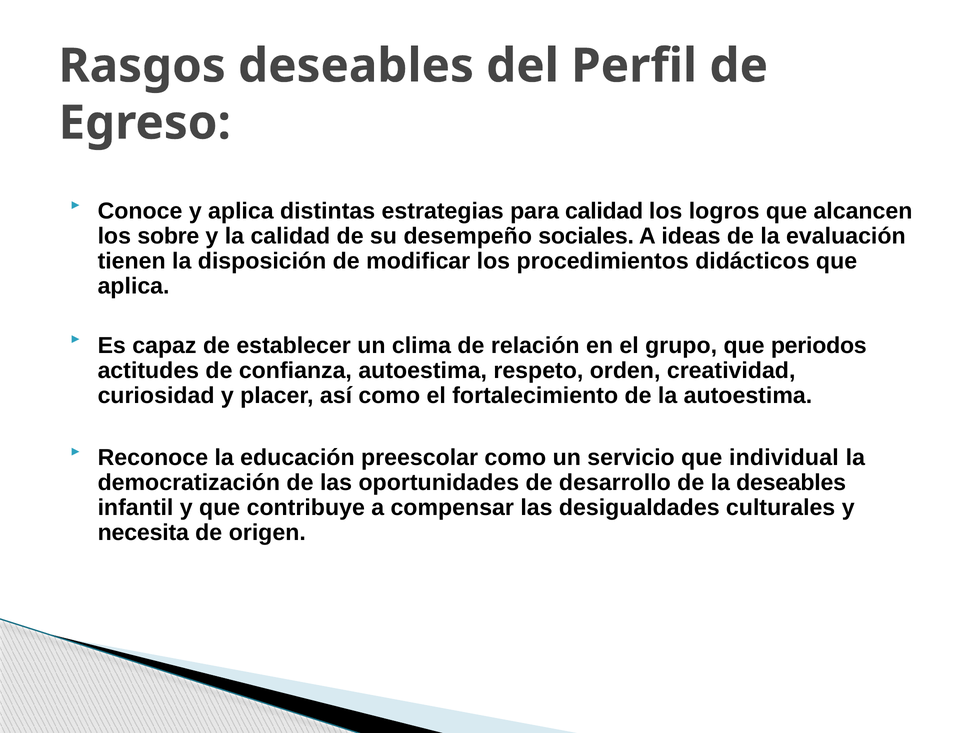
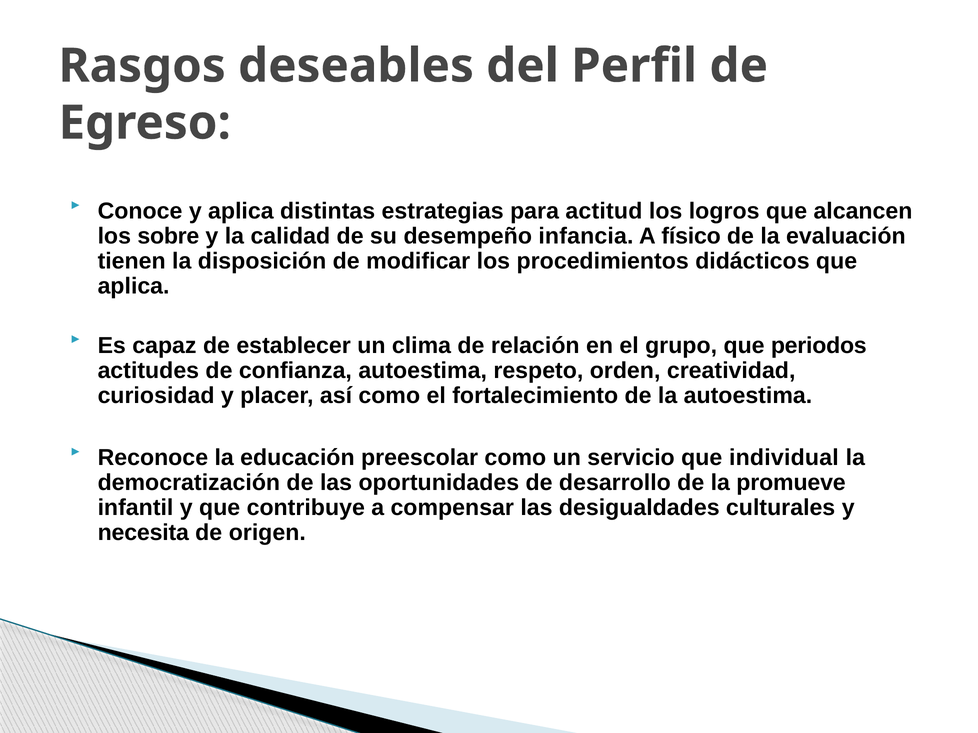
para calidad: calidad -> actitud (604, 211)
sociales: sociales -> infancia (586, 236)
ideas: ideas -> físico (691, 236)
la deseables: deseables -> promueve (791, 483)
